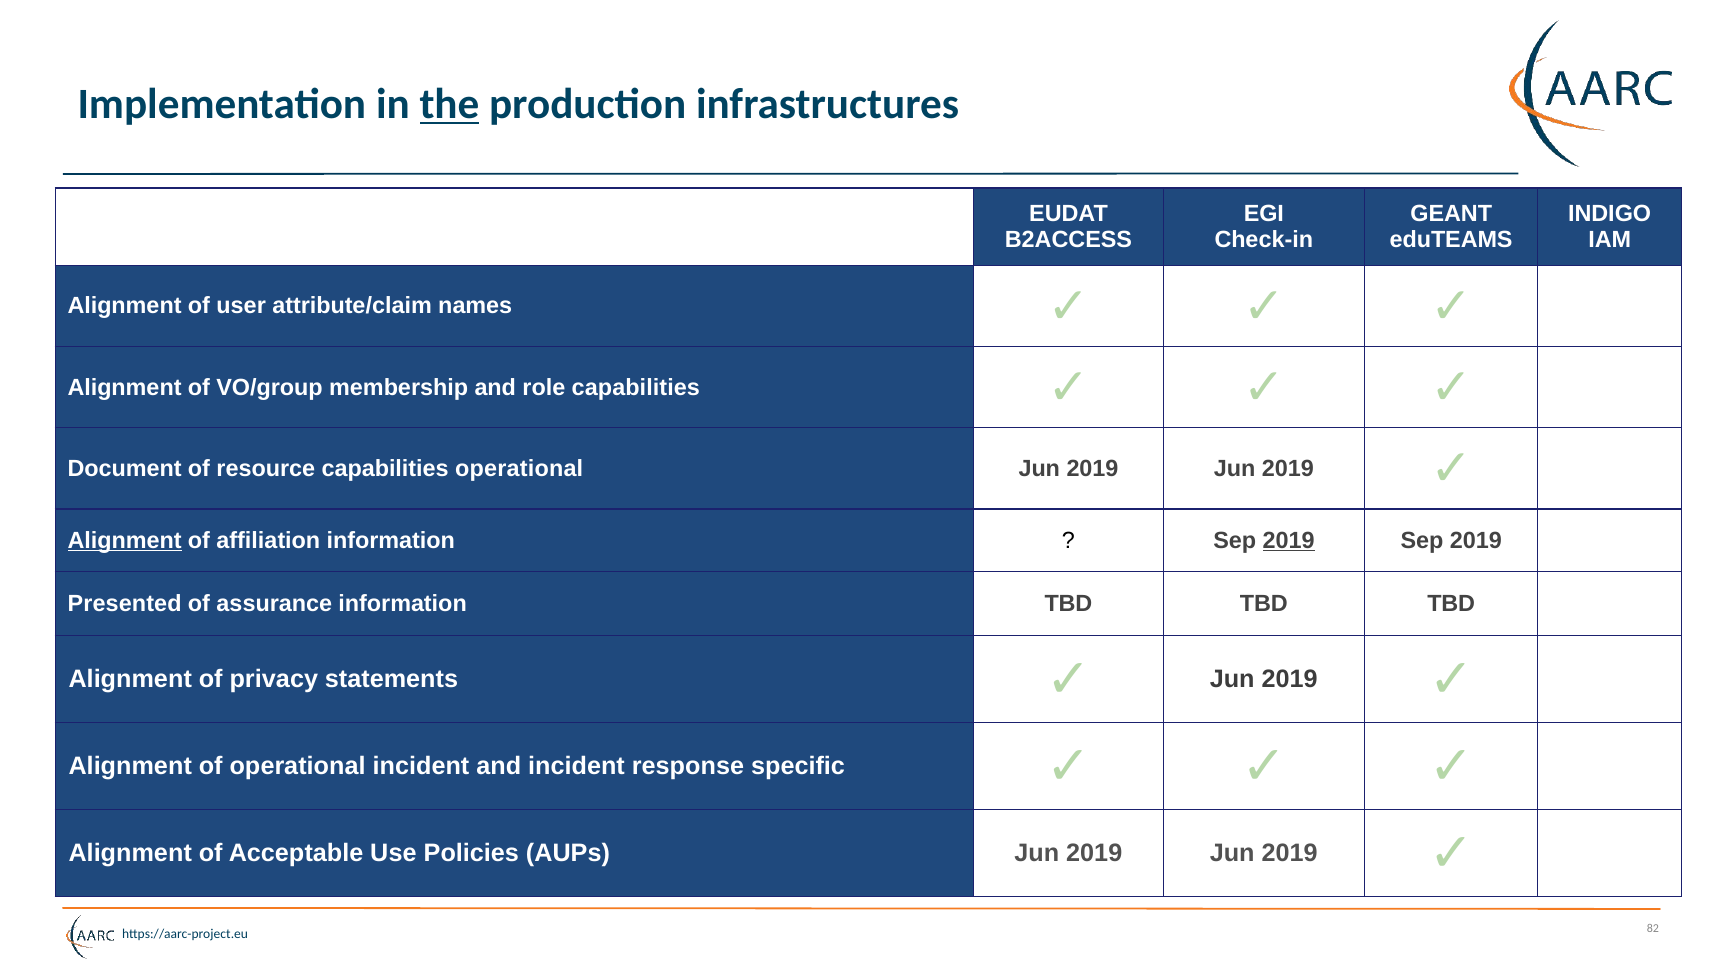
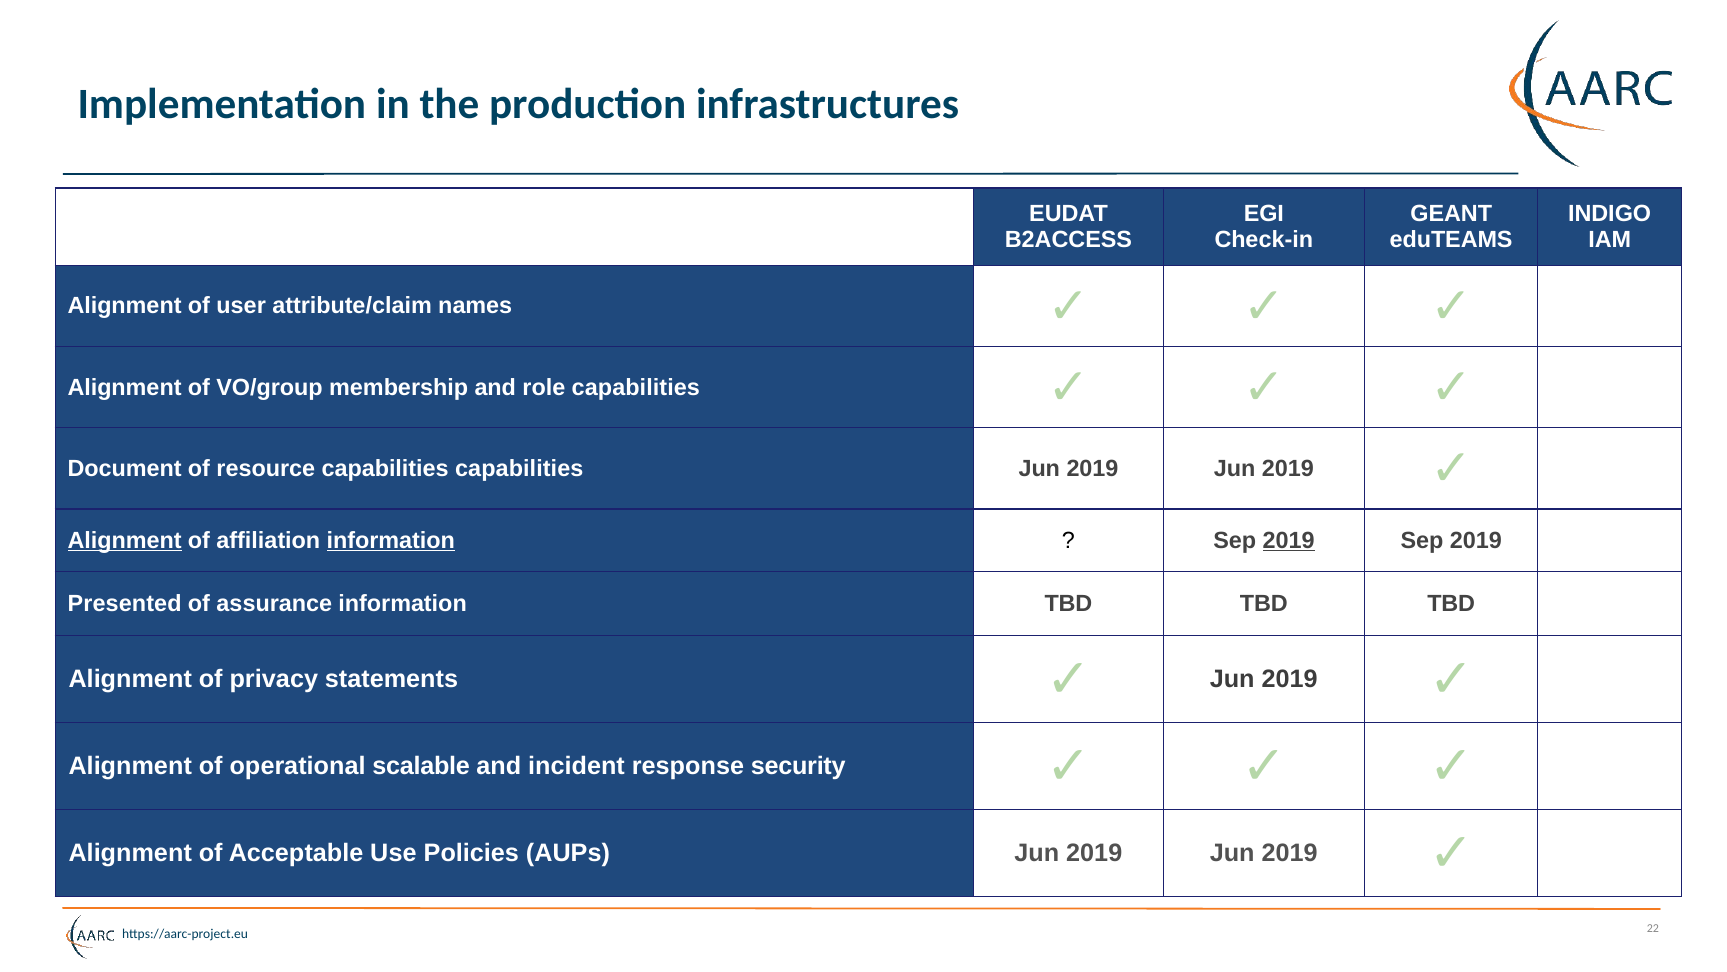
the underline: present -> none (449, 104)
capabilities operational: operational -> capabilities (519, 468)
information underline: none -> present (391, 540)
operational incident: incident -> scalable (421, 766)
specific: specific -> security (798, 766)
82: 82 -> 22 (1653, 928)
